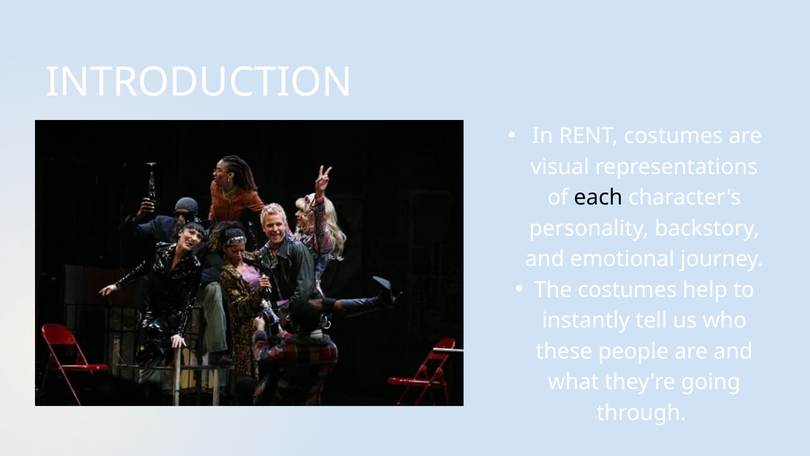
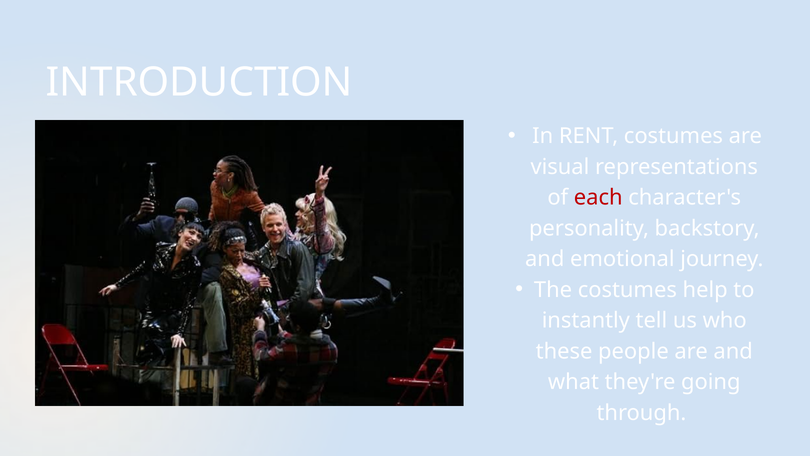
each colour: black -> red (598, 198)
